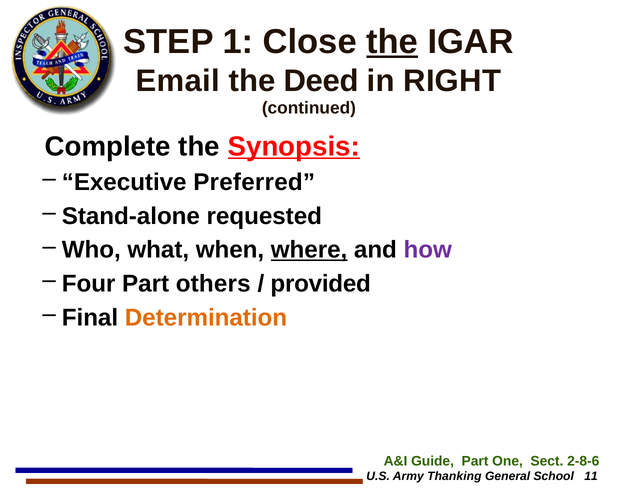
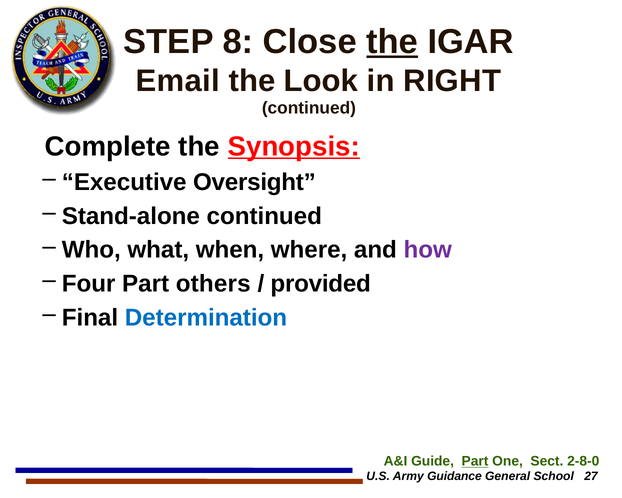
1: 1 -> 8 (238, 42)
Deed: Deed -> Look (321, 81)
Preferred: Preferred -> Oversight (254, 182)
Stand-alone requested: requested -> continued (264, 216)
where underline: present -> none (309, 250)
Determination colour: orange -> blue (206, 318)
Part underline: none -> present (475, 461)
2-8-6: 2-8-6 -> 2-8-0 (583, 461)
Thanking: Thanking -> Guidance (454, 476)
11: 11 -> 27 (591, 476)
